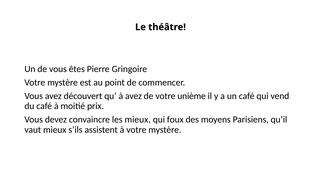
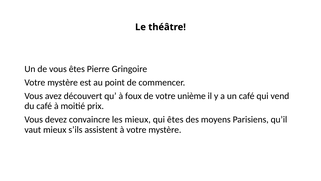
à avez: avez -> foux (133, 96)
qui foux: foux -> êtes (175, 119)
